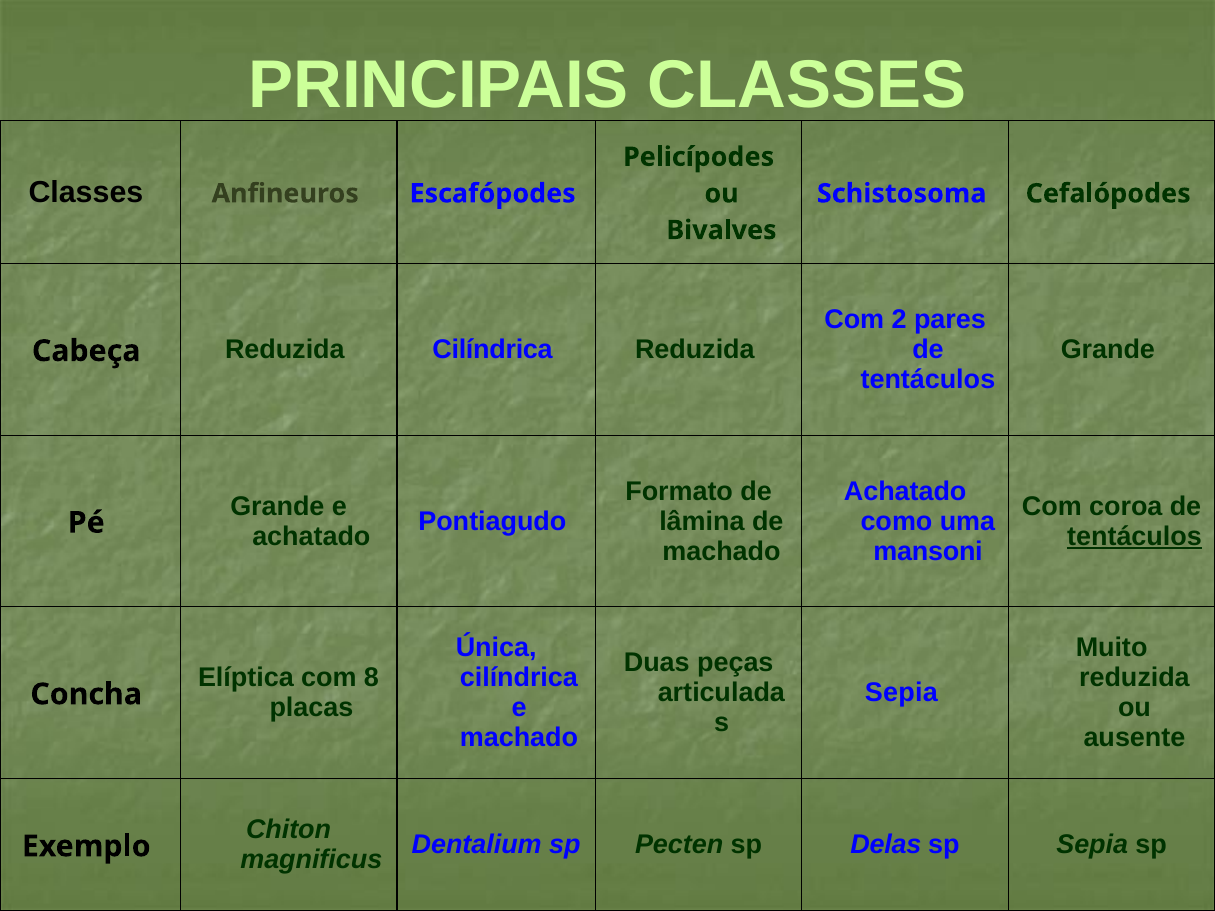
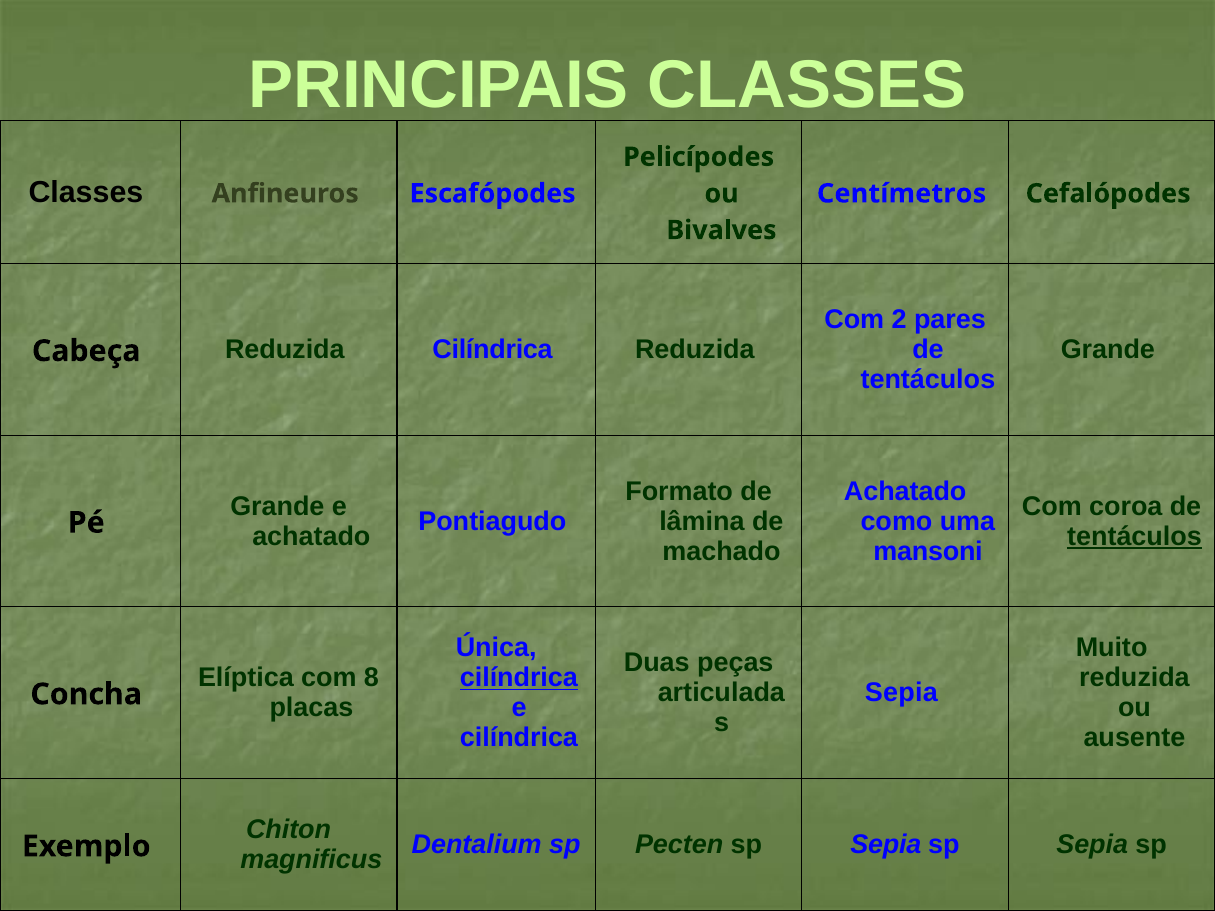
Schistosoma: Schistosoma -> Centímetros (902, 194)
cilíndrica underline: none -> present (519, 678)
machado: machado -> cilíndrica (519, 738)
Pecten sp Delas: Delas -> Sepia (886, 845)
